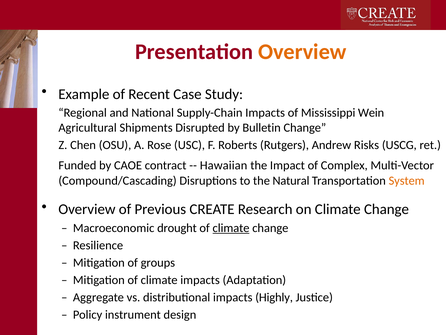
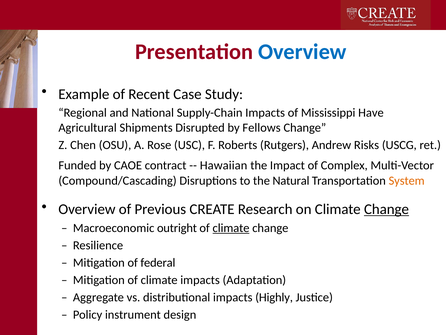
Overview colour: orange -> blue (302, 52)
Wein: Wein -> Have (371, 113)
Bulletin: Bulletin -> Fellows (262, 127)
Change underline: none -> present (386, 209)
drought: drought -> outright (177, 228)
groups: groups -> federal (158, 262)
